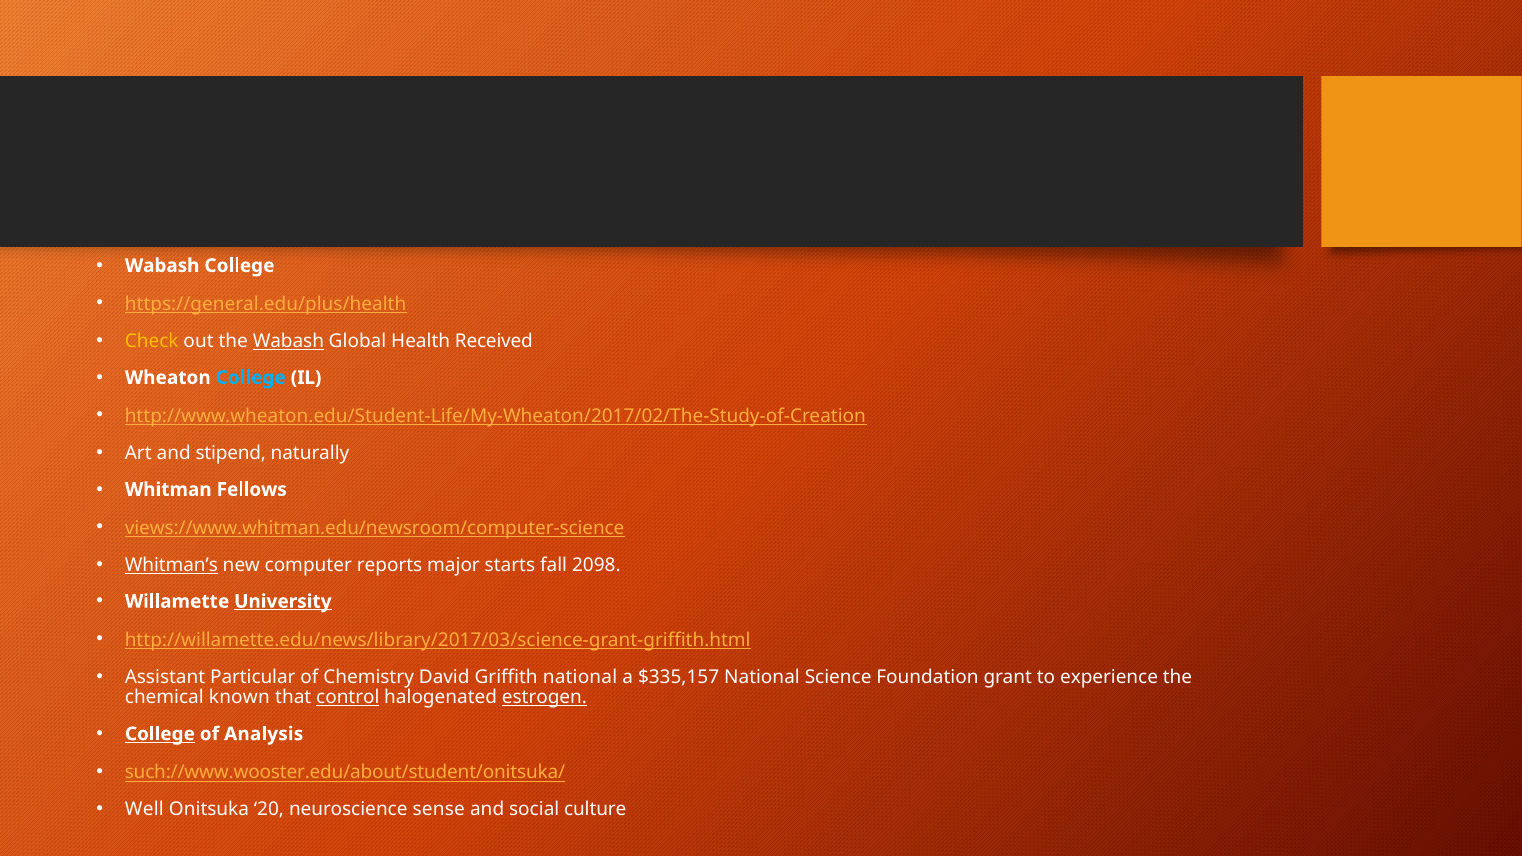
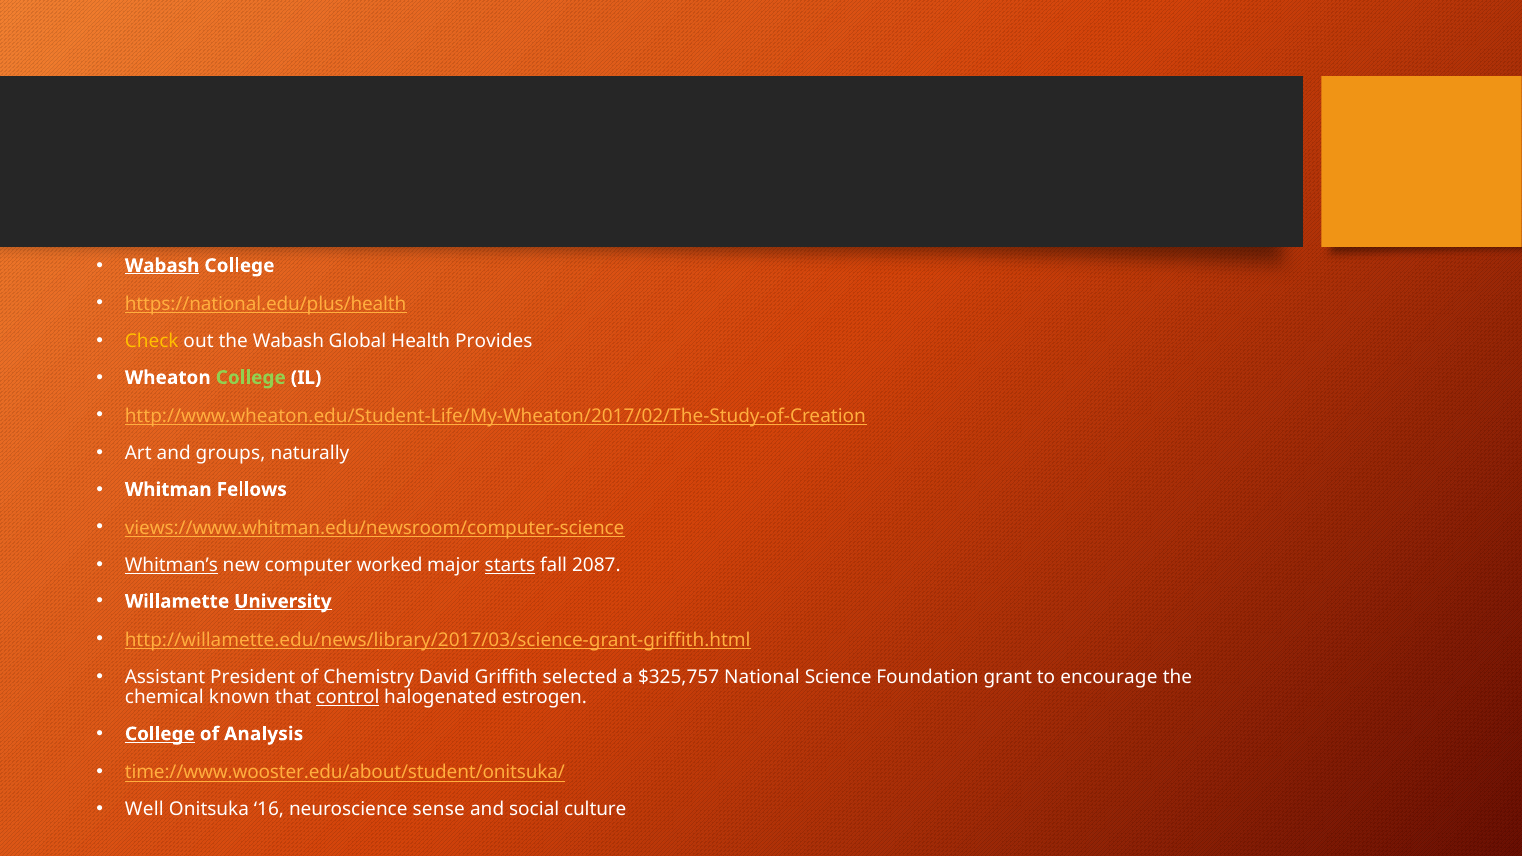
Wabash underline: none -> present (162, 266)
https://general.edu/plus/health: https://general.edu/plus/health -> https://national.edu/plus/health (266, 304)
Wabash underline: present -> none (288, 341)
Received: Received -> Provides (494, 341)
College colour: light blue -> light green (251, 378)
stipend: stipend -> groups (231, 453)
reports: reports -> worked (390, 565)
starts underline: none -> present (510, 565)
2098: 2098 -> 2087 (596, 565)
Particular: Particular -> President (253, 677)
Griffith national: national -> selected (580, 677)
$335,157: $335,157 -> $325,757 (679, 677)
experience: experience -> encourage (1109, 677)
estrogen underline: present -> none (544, 698)
such://www.wooster.edu/about/student/onitsuka/: such://www.wooster.edu/about/student/onitsuka/ -> time://www.wooster.edu/about/student/onitsuka/ (345, 773)
20: 20 -> 16 (269, 810)
